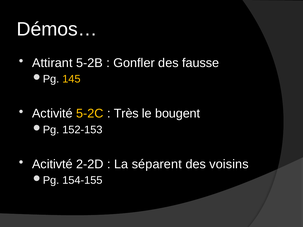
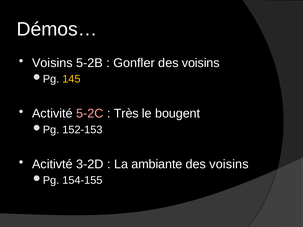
Attirant: Attirant -> Voisins (52, 63)
Gonfler des fausse: fausse -> voisins (201, 63)
5-2C colour: yellow -> pink (90, 114)
2-2D: 2-2D -> 3-2D (90, 164)
séparent: séparent -> ambiante (157, 164)
